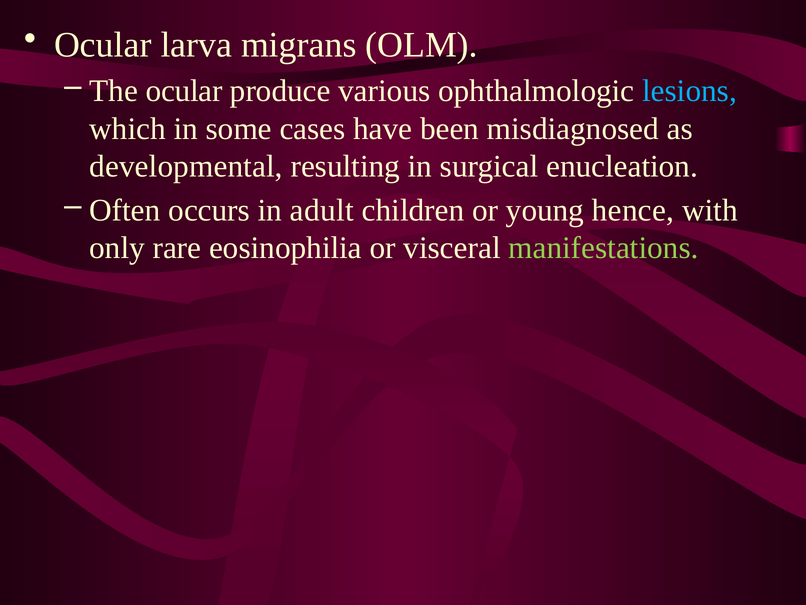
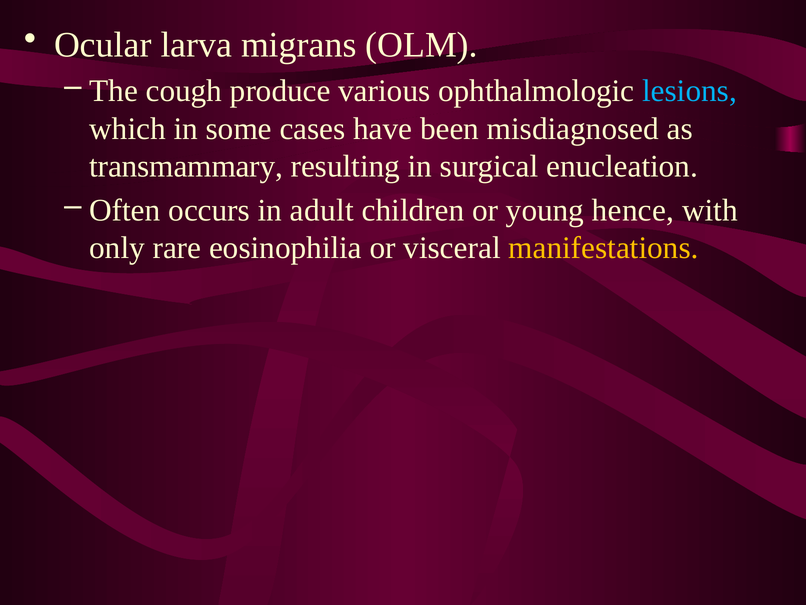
The ocular: ocular -> cough (184, 91)
developmental: developmental -> transmammary (186, 166)
manifestations colour: light green -> yellow (604, 248)
